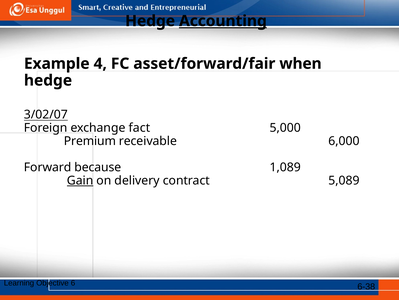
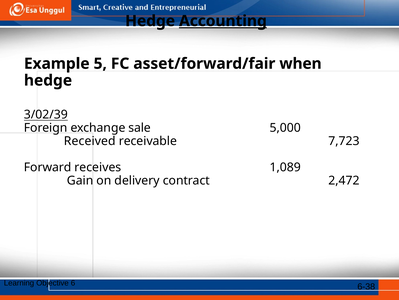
4: 4 -> 5 (100, 63)
3/02/07: 3/02/07 -> 3/02/39 (46, 114)
fact: fact -> sale (140, 128)
Premium: Premium -> Received (90, 141)
6,000: 6,000 -> 7,723 (344, 141)
because: because -> receives (98, 167)
Gain underline: present -> none (80, 180)
5,089: 5,089 -> 2,472 (344, 180)
